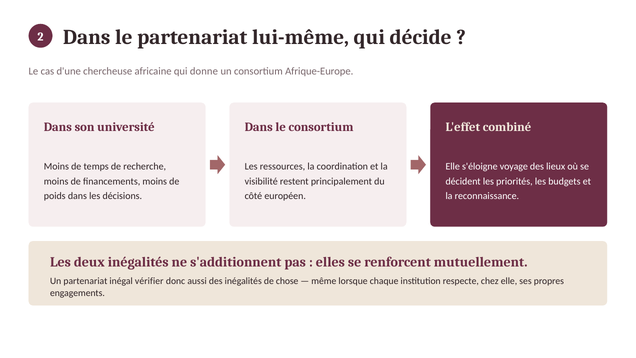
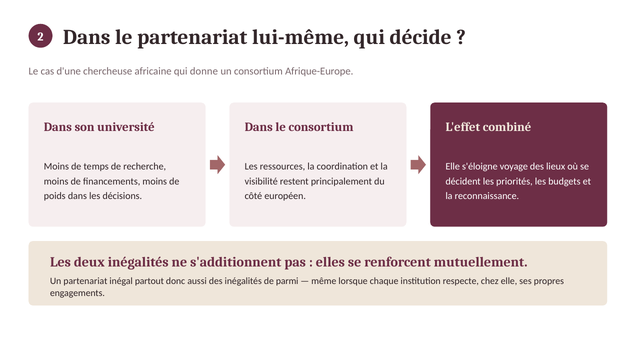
vérifier: vérifier -> partout (149, 281)
chose: chose -> parmi (287, 281)
